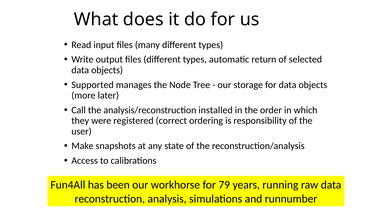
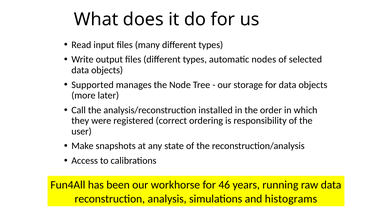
return: return -> nodes (264, 59)
79: 79 -> 46 (224, 185)
runnumber: runnumber -> histograms (291, 198)
